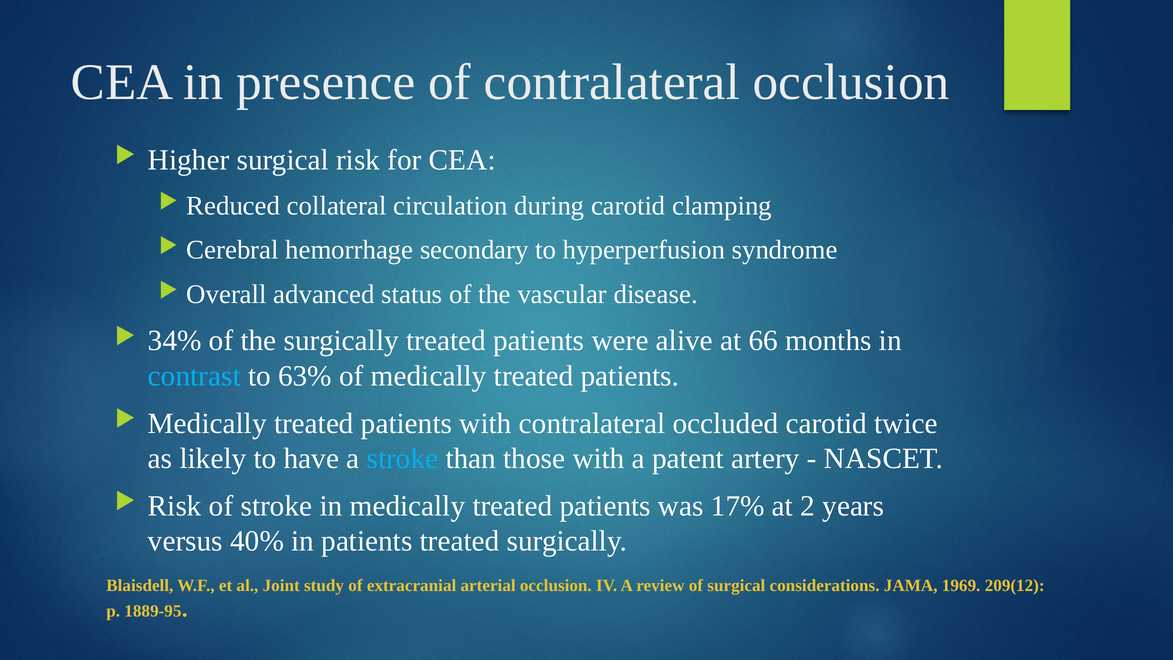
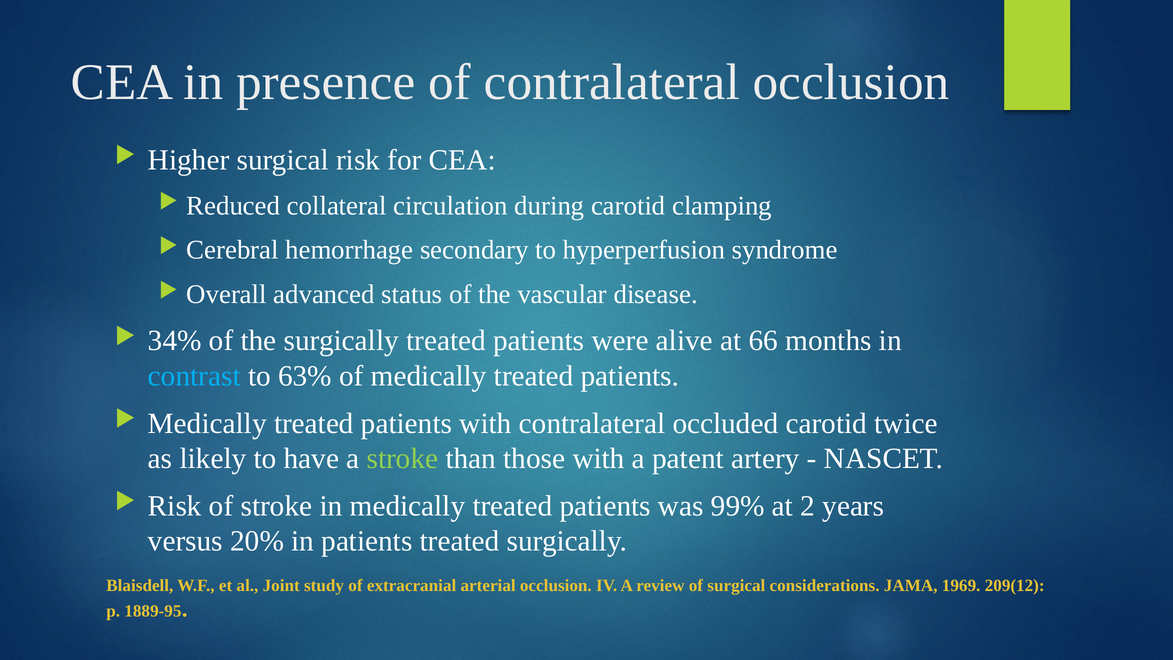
stroke colour: light blue -> light green (402, 458)
17%: 17% -> 99% (738, 506)
40%: 40% -> 20% (257, 541)
